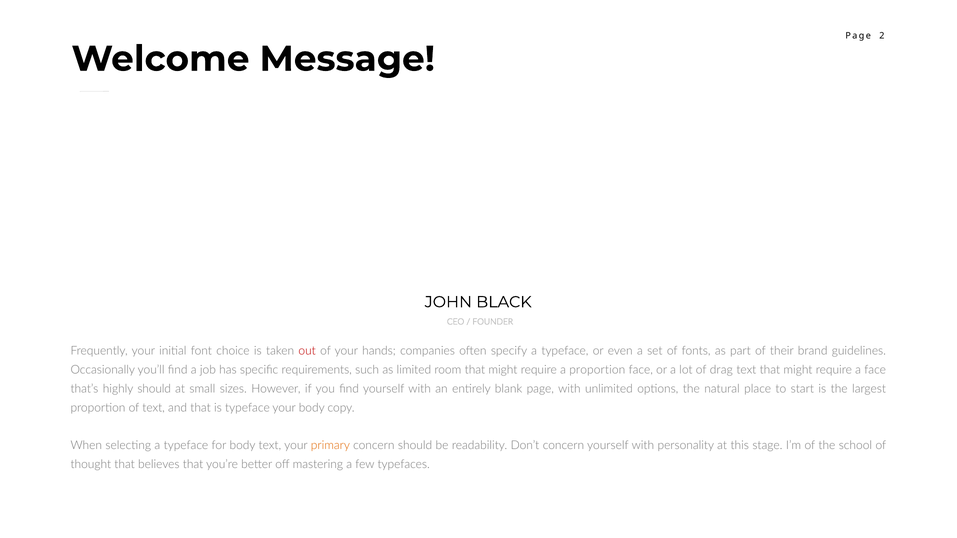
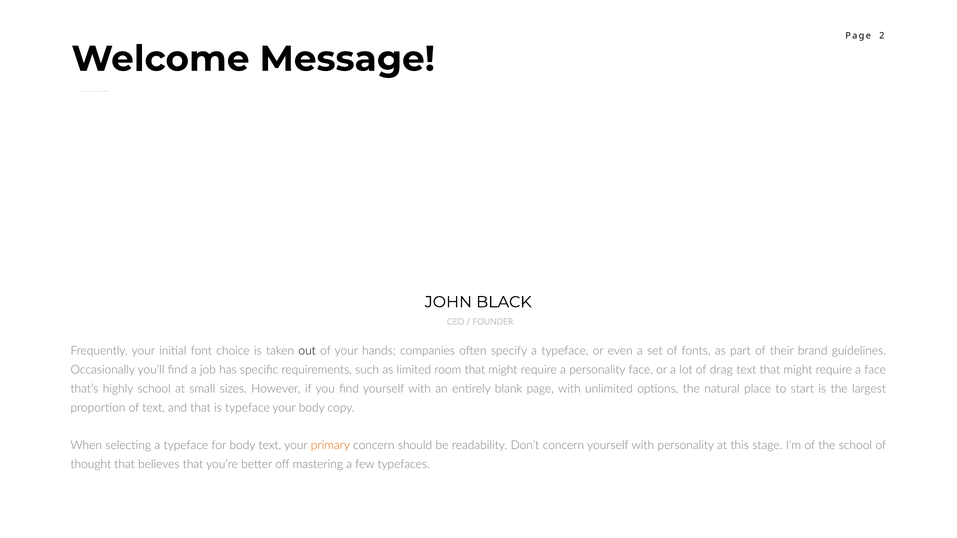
out colour: red -> black (307, 351)
a proportion: proportion -> personality (597, 370)
highly should: should -> school (154, 389)
